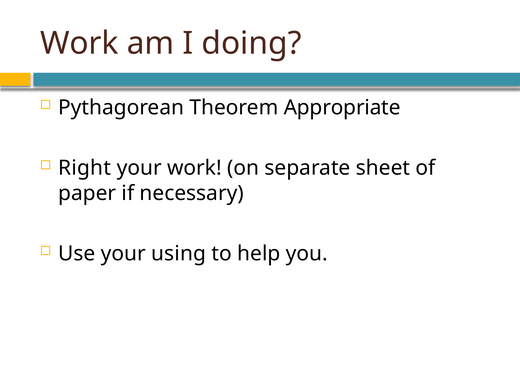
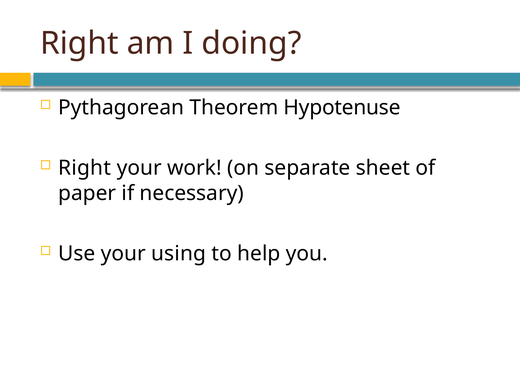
Work: Work -> Right (79, 43)
Appropriate: Appropriate -> Hypotenuse (342, 108)
